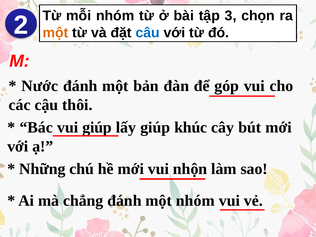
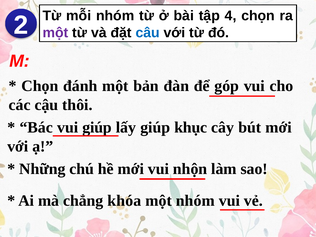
3: 3 -> 4 (231, 16)
một colour: orange -> purple (55, 33)
Nước: Nước -> Chọn (40, 86)
khúc: khúc -> khục (191, 127)
chẳng đánh: đánh -> khóa (124, 201)
